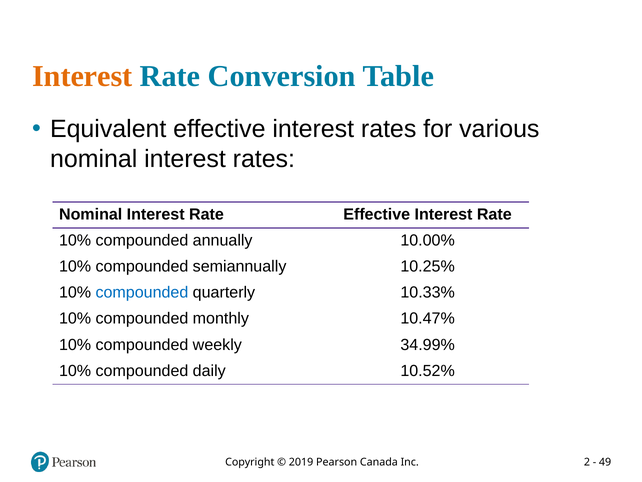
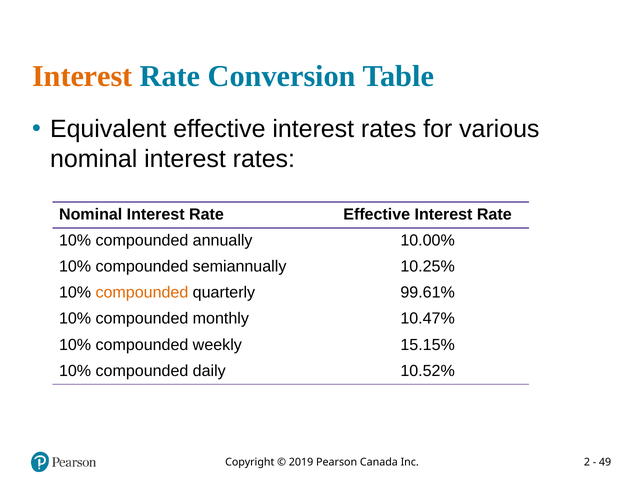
compounded colour: blue -> orange (142, 292)
10.33%: 10.33% -> 99.61% (428, 292)
34.99%: 34.99% -> 15.15% (428, 344)
